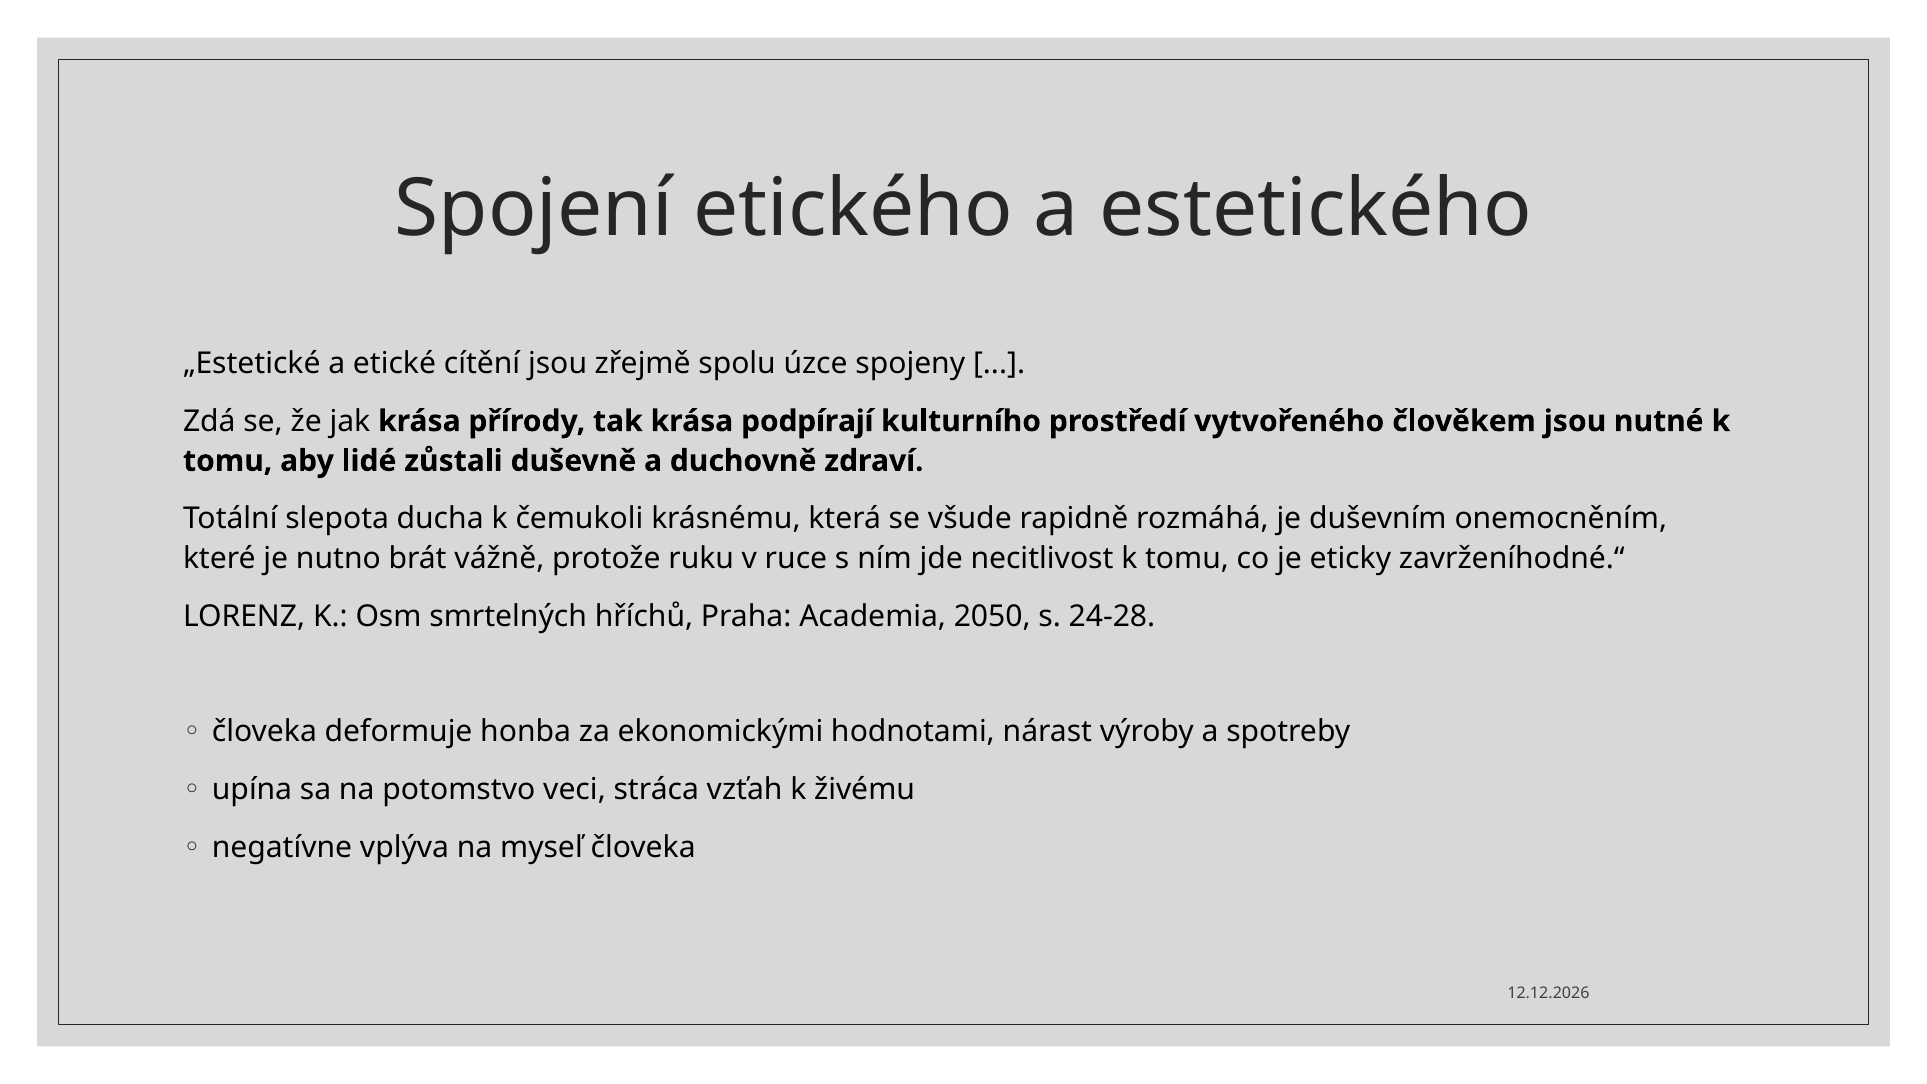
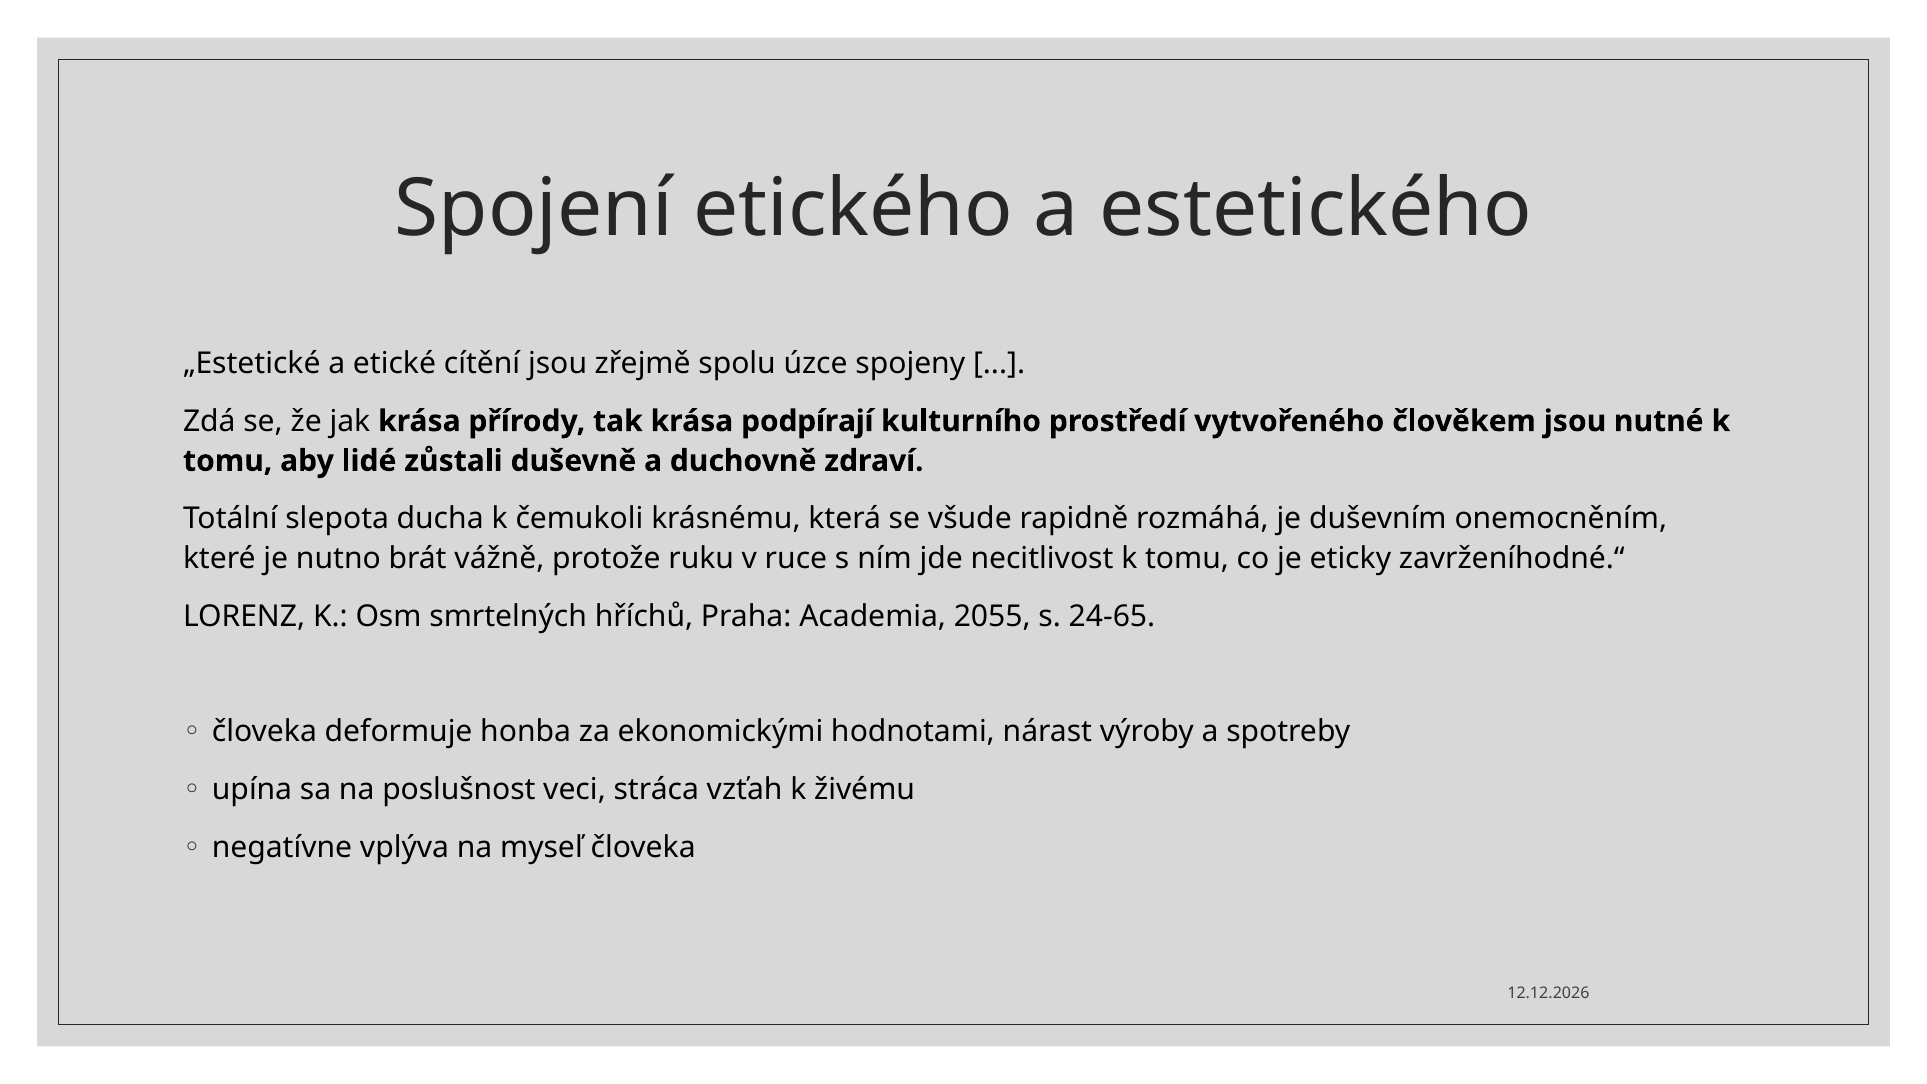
2050: 2050 -> 2055 (992, 616)
24-28: 24-28 -> 24-65 (1112, 616)
potomstvo: potomstvo -> poslušnost (459, 790)
